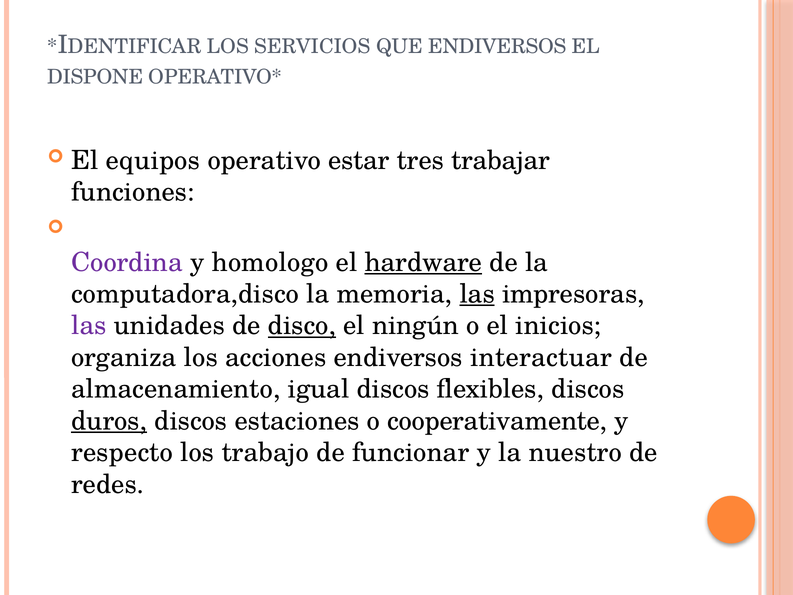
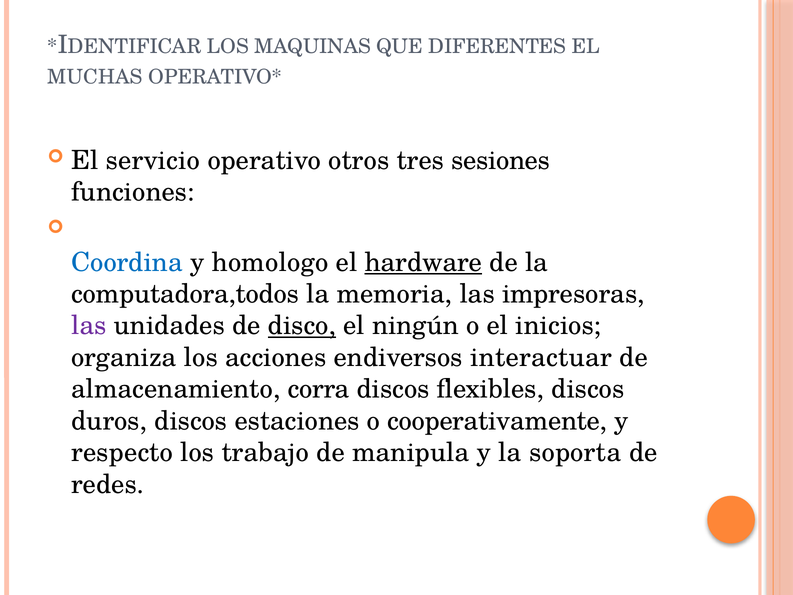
SERVICIOS: SERVICIOS -> MAQUINAS (313, 47)
QUE ENDIVERSOS: ENDIVERSOS -> DIFERENTES (497, 47)
DISPONE: DISPONE -> MUCHAS (95, 77)
equipos: equipos -> servicio (153, 160)
estar: estar -> otros (359, 160)
trabajar: trabajar -> sesiones (501, 160)
Coordina colour: purple -> blue (127, 262)
computadora,disco: computadora,disco -> computadora,todos (185, 294)
las underline: present -> none (477, 294)
igual: igual -> corra (319, 389)
duros underline: present -> none (109, 421)
funcionar: funcionar -> manipula (411, 452)
nuestro: nuestro -> soporta (575, 452)
